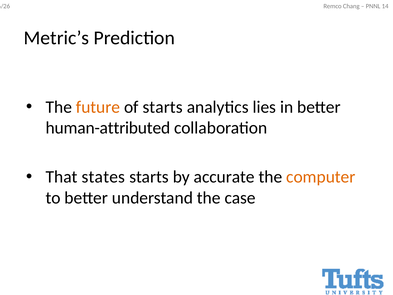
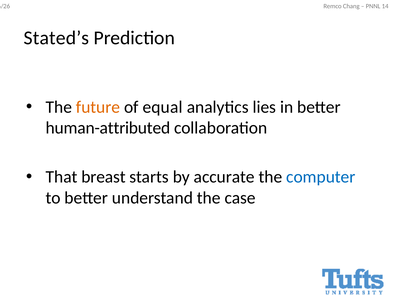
Metric’s: Metric’s -> Stated’s (56, 38)
of starts: starts -> equal (163, 107)
states: states -> breast (103, 177)
computer colour: orange -> blue (321, 177)
